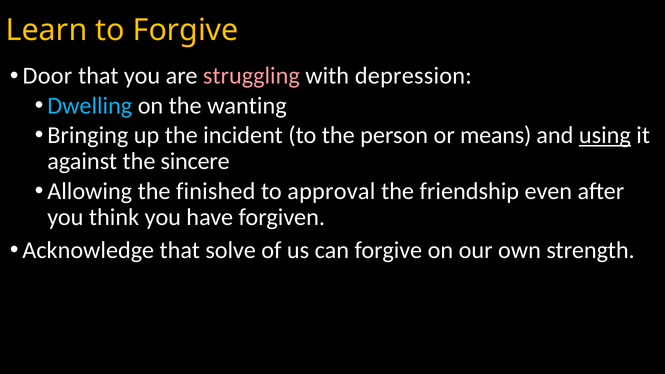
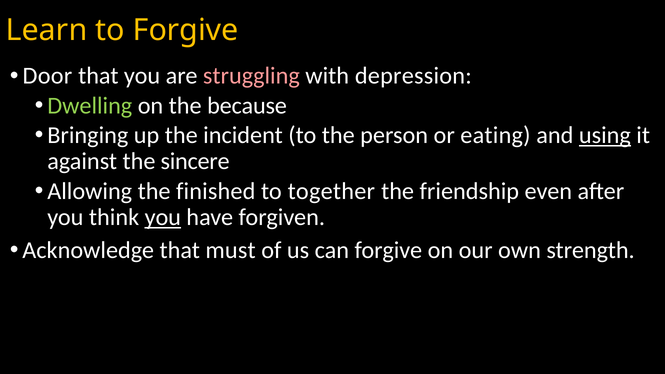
Dwelling colour: light blue -> light green (90, 106)
wanting: wanting -> because (247, 106)
means: means -> eating (495, 135)
approval: approval -> together (331, 191)
you underline: none -> present (163, 217)
solve: solve -> must (231, 250)
